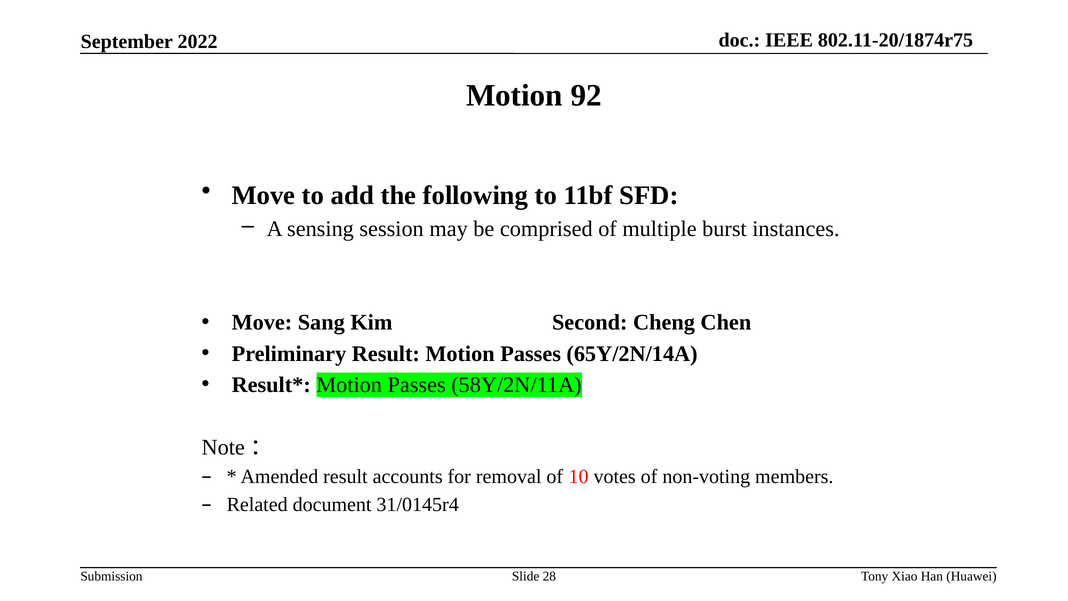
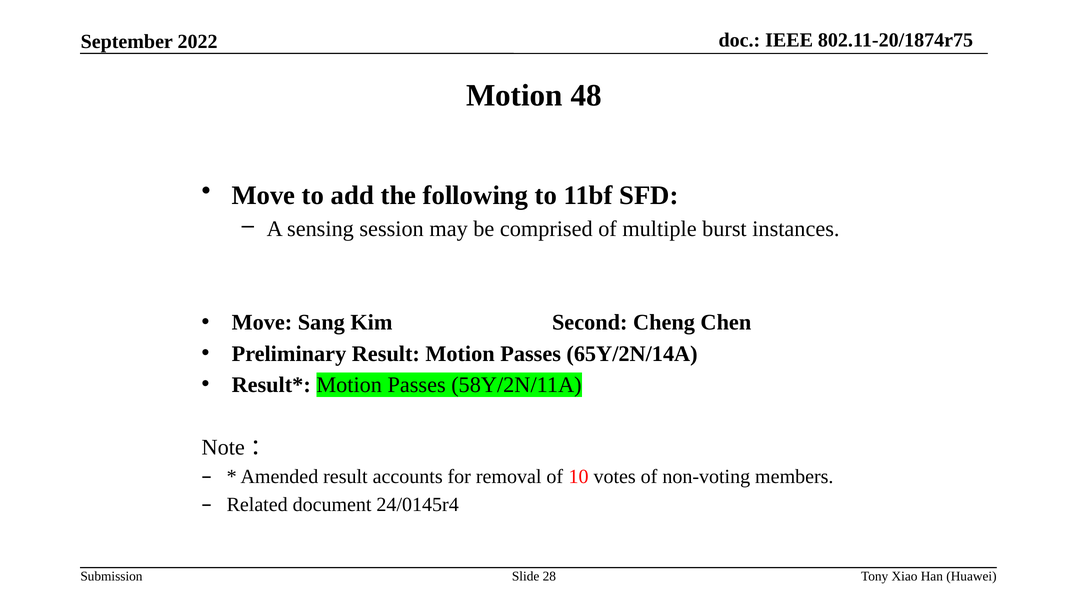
92: 92 -> 48 (586, 96)
31/0145r4: 31/0145r4 -> 24/0145r4 (418, 504)
